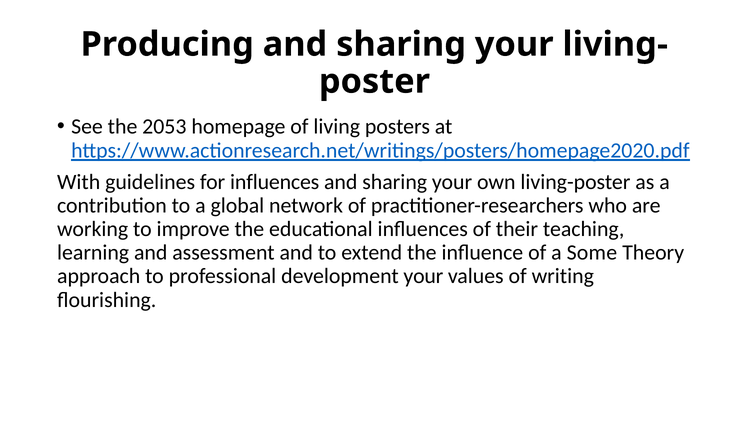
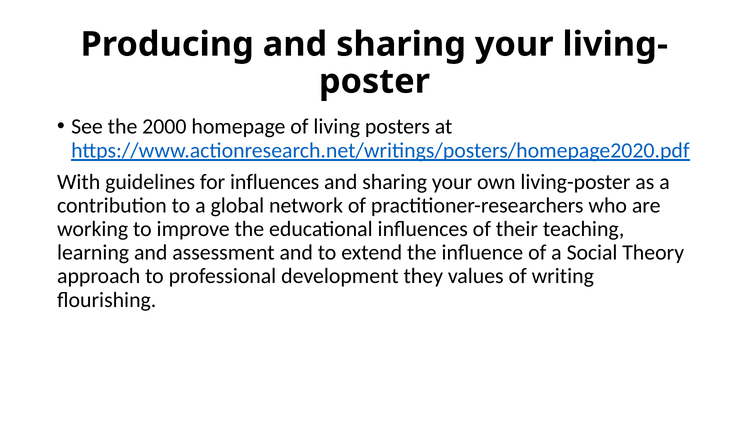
2053: 2053 -> 2000 (164, 127)
Some: Some -> Social (592, 253)
development your: your -> they (423, 276)
